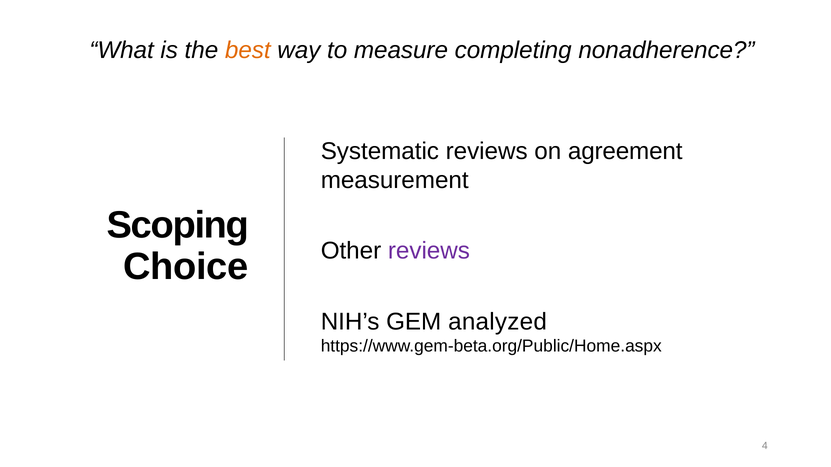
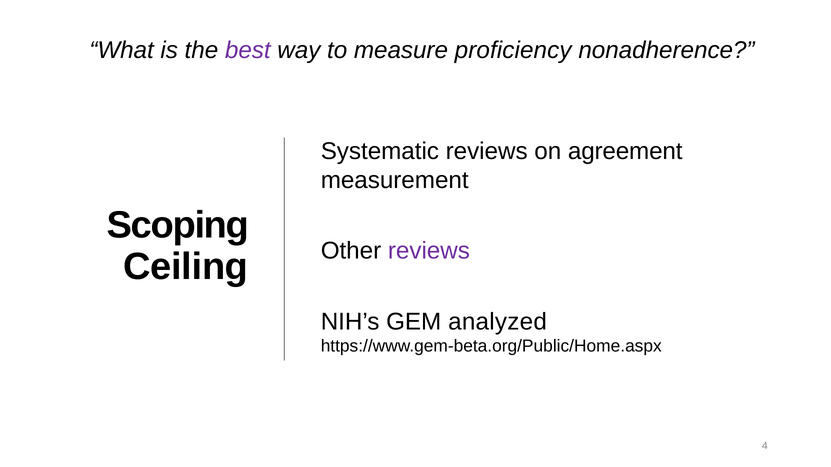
best colour: orange -> purple (248, 50)
completing: completing -> proficiency (513, 50)
Choice: Choice -> Ceiling (186, 267)
